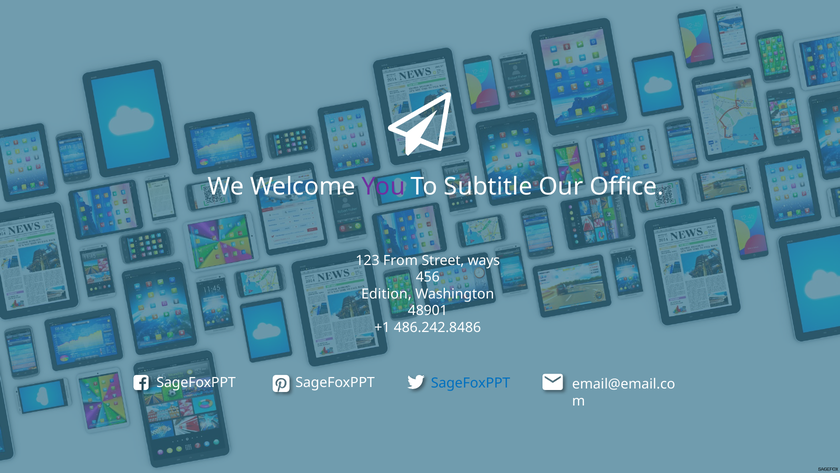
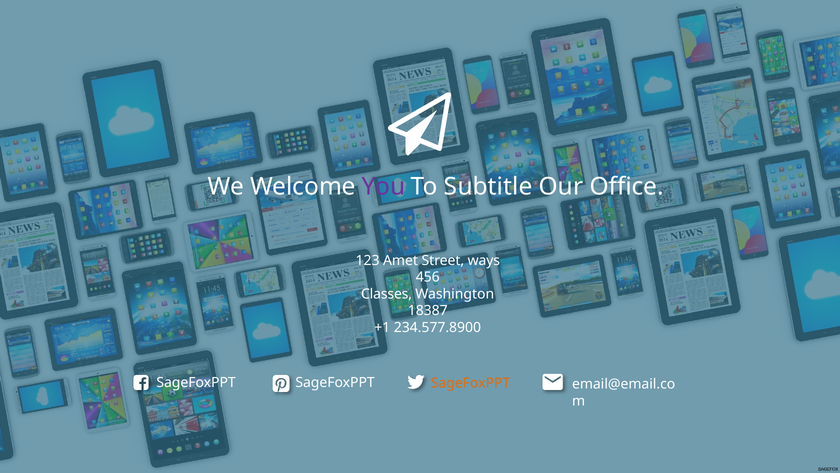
From: From -> Amet (401, 260)
Edition: Edition -> Classes (387, 294)
48901: 48901 -> 18387 (428, 310)
486.242.8486: 486.242.8486 -> 234.577.8900 (437, 327)
SageFoxPPT colour: blue -> orange (471, 383)
